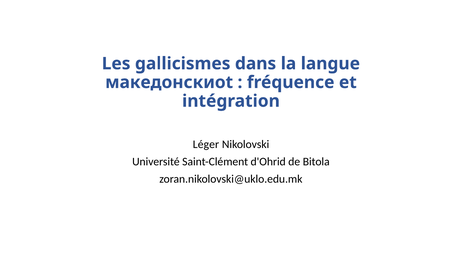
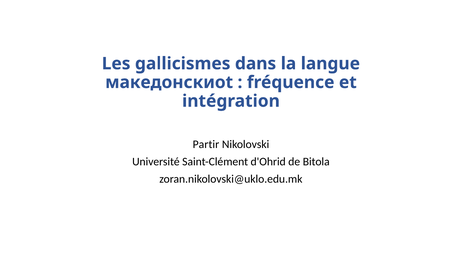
Léger: Léger -> Partir (206, 144)
